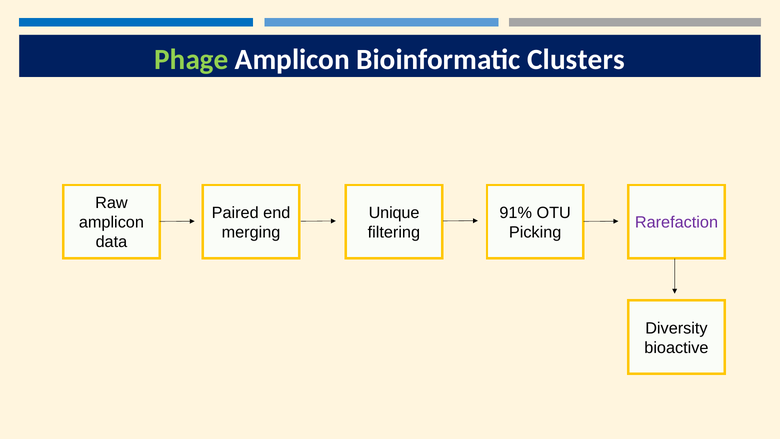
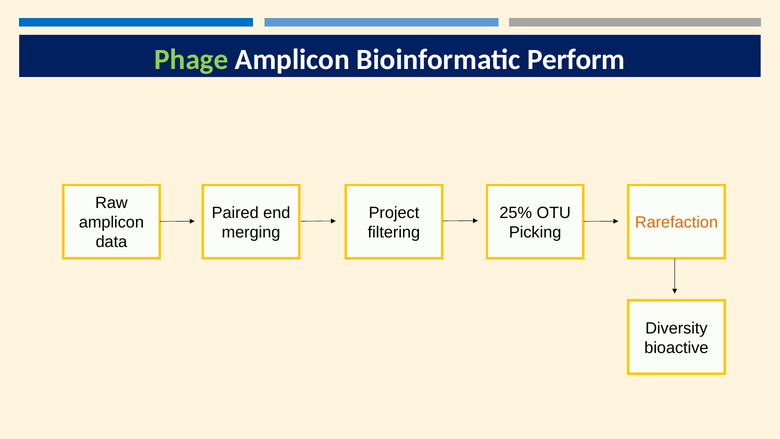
Clusters: Clusters -> Perform (576, 60)
Unique: Unique -> Project (394, 213)
91%: 91% -> 25% (516, 213)
Rarefaction colour: purple -> orange (676, 222)
